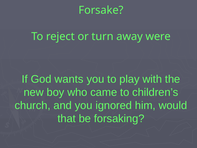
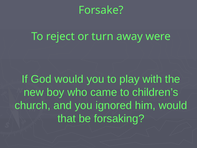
God wants: wants -> would (69, 79)
